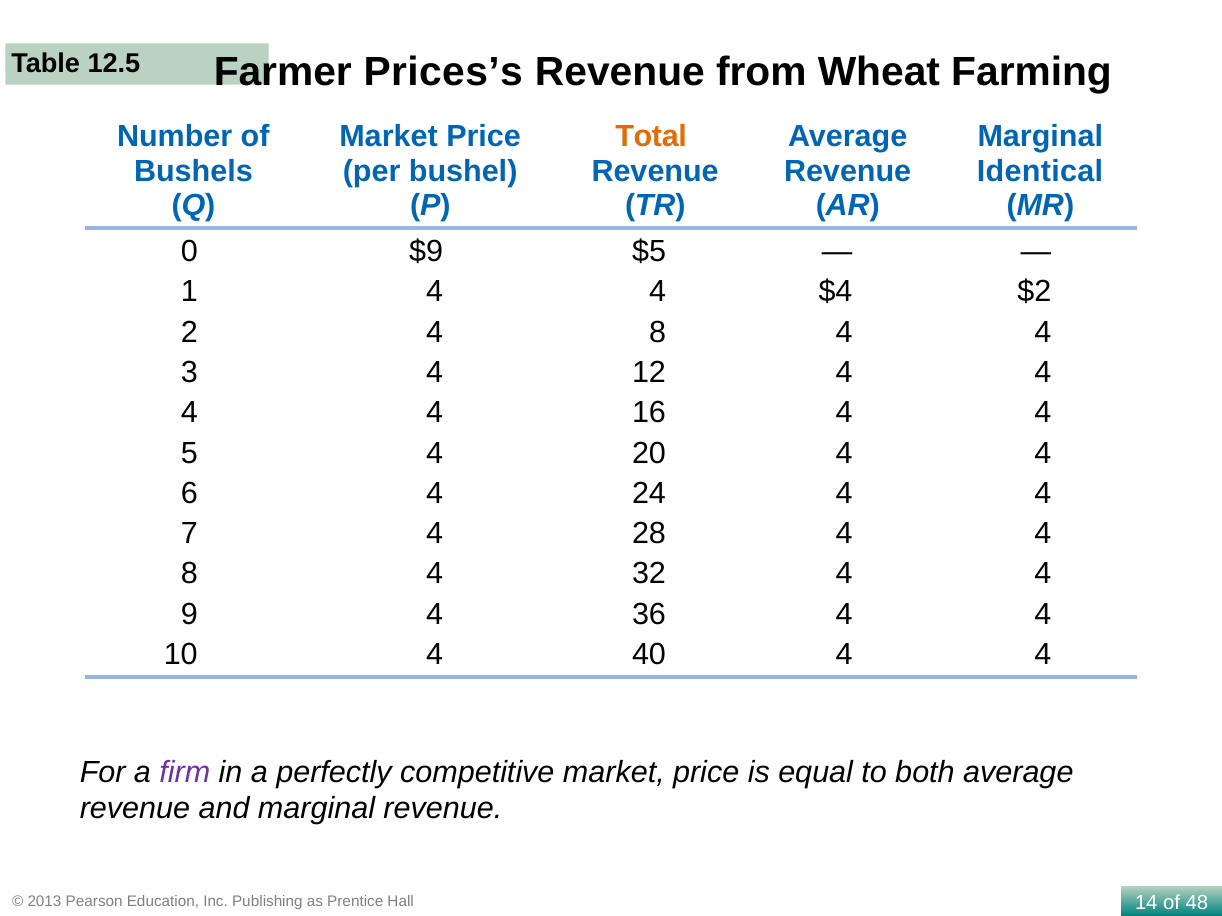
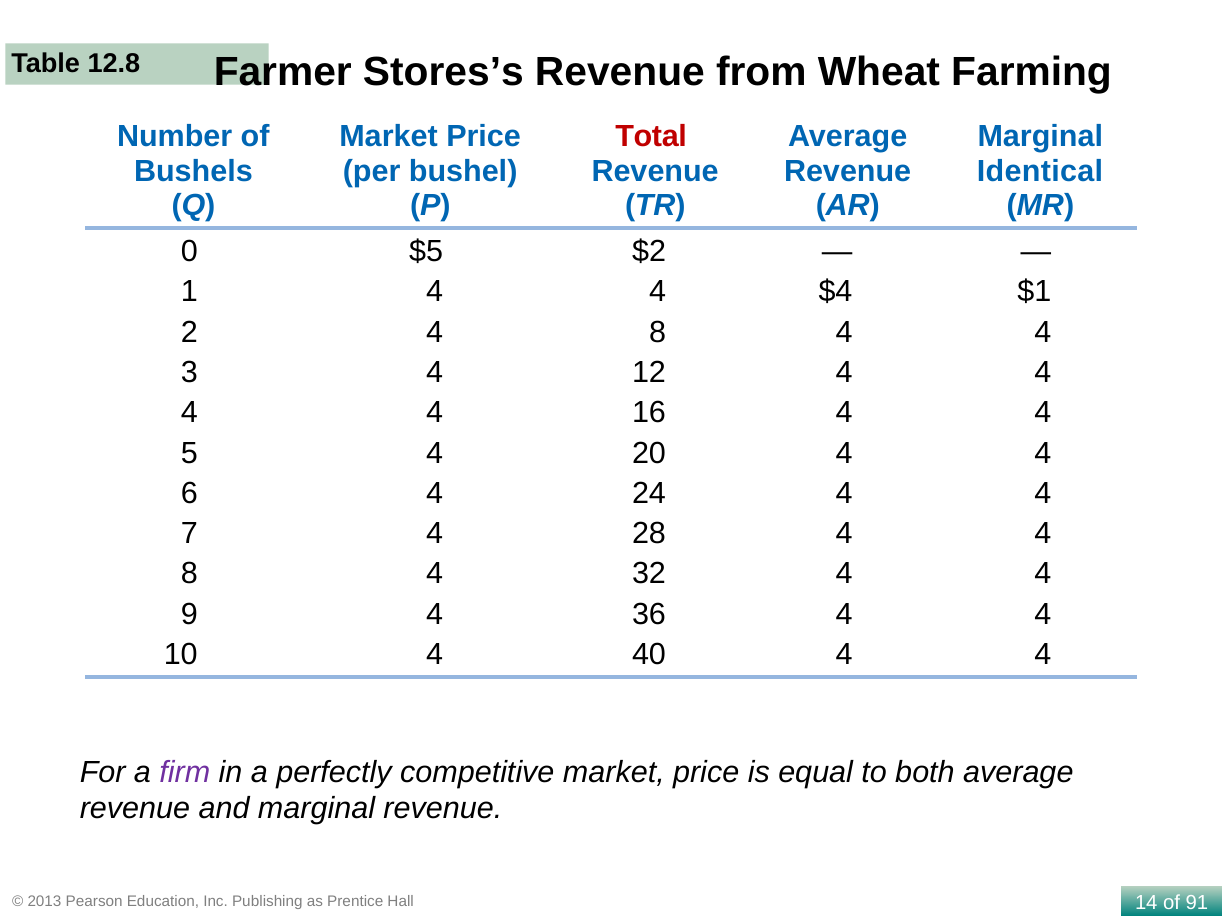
12.5: 12.5 -> 12.8 (114, 64)
Prices’s: Prices’s -> Stores’s (443, 72)
Total colour: orange -> red (651, 137)
$9: $9 -> $5 (426, 252)
$5: $5 -> $2 (649, 252)
$2: $2 -> $1 (1034, 292)
48: 48 -> 91 (1197, 903)
